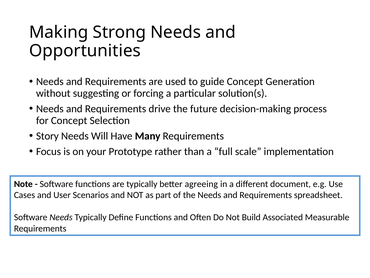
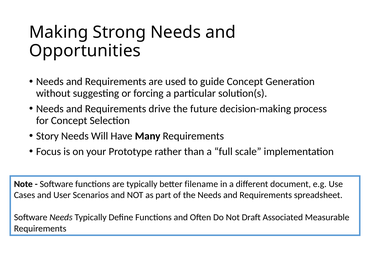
agreeing: agreeing -> filename (201, 184)
Build: Build -> Draft (251, 217)
